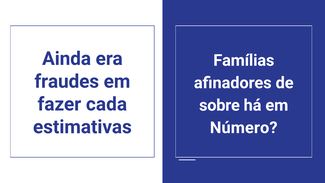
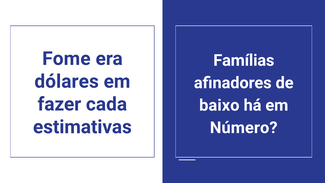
Ainda: Ainda -> Fome (66, 59)
fraudes: fraudes -> dólares (67, 81)
sobre: sobre -> baixo (219, 105)
